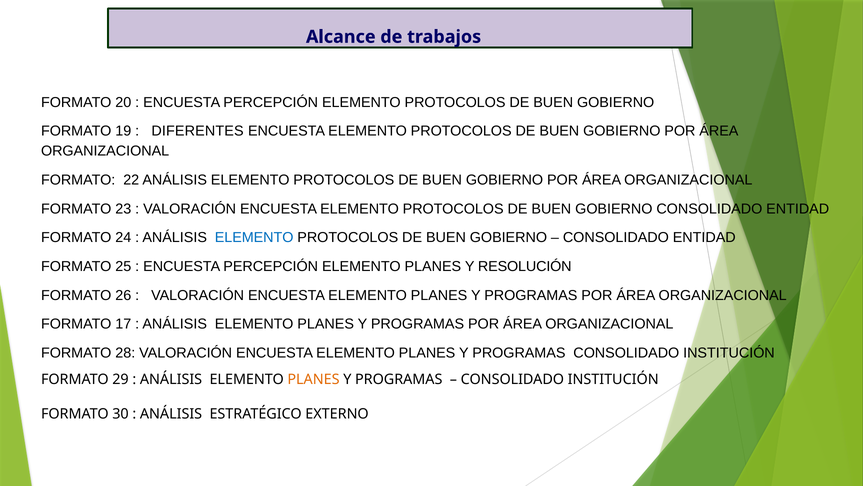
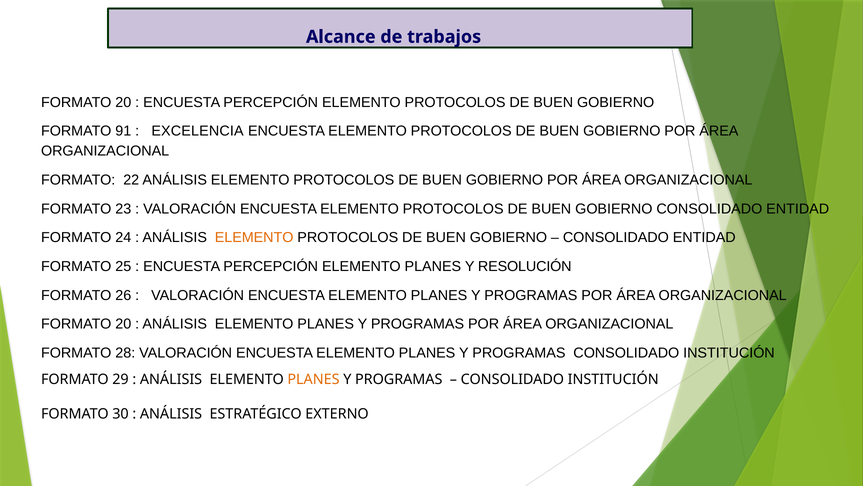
19: 19 -> 91 (123, 131)
DIFERENTES: DIFERENTES -> EXCELENCIA (198, 131)
ELEMENTO colour: blue -> orange (254, 237)
17: 17 -> 20 (123, 324)
